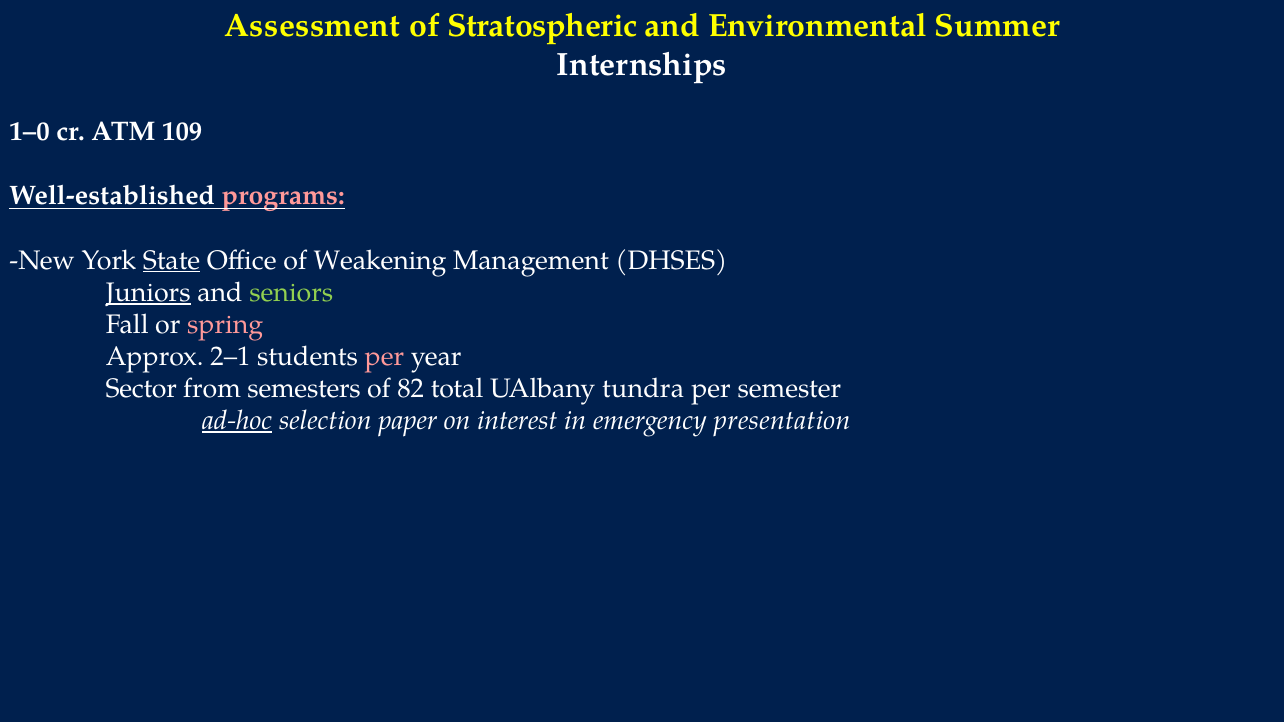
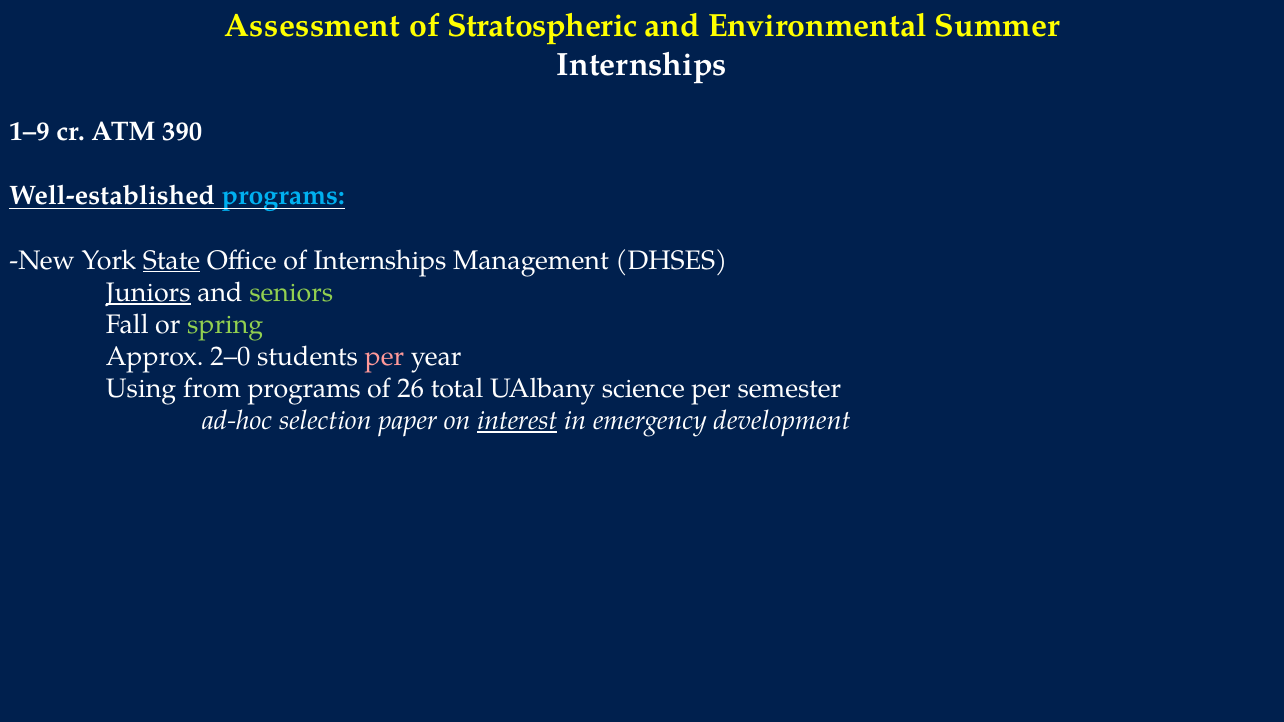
1–0: 1–0 -> 1–9 (30, 132)
109: 109 -> 390 (182, 132)
programs colour: pink -> light blue (283, 196)
of Weakening: Weakening -> Internships (380, 260)
spring colour: pink -> light green (225, 324)
2–1: 2–1 -> 2–0 (230, 357)
Sector: Sector -> Using (141, 389)
from semesters: semesters -> programs (304, 389)
82: 82 -> 26 (411, 389)
tundra: tundra -> science (643, 389)
ad-hoc underline: present -> none (237, 421)
interest underline: none -> present (517, 421)
presentation: presentation -> development (782, 421)
